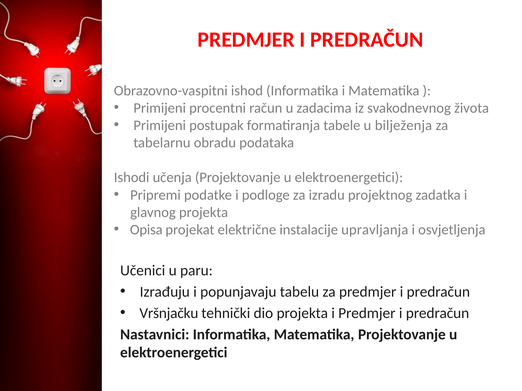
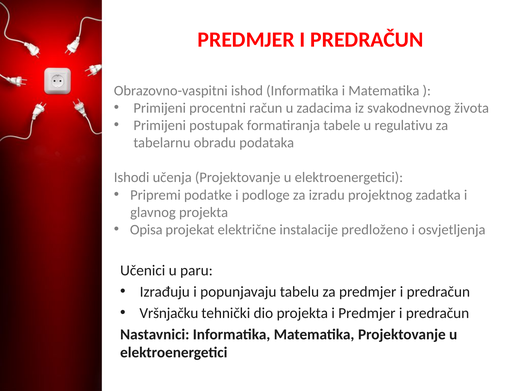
bilježenja: bilježenja -> regulativu (404, 126)
upravljanja: upravljanja -> predloženo (375, 230)
